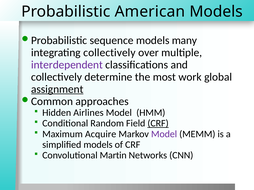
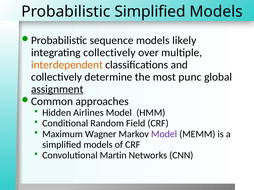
Probabilistic American: American -> Simplified (150, 12)
many: many -> likely (184, 41)
interdependent colour: purple -> orange (67, 65)
work: work -> punc (190, 77)
CRF underline: present -> none (158, 124)
Acquire: Acquire -> Wagner (101, 134)
